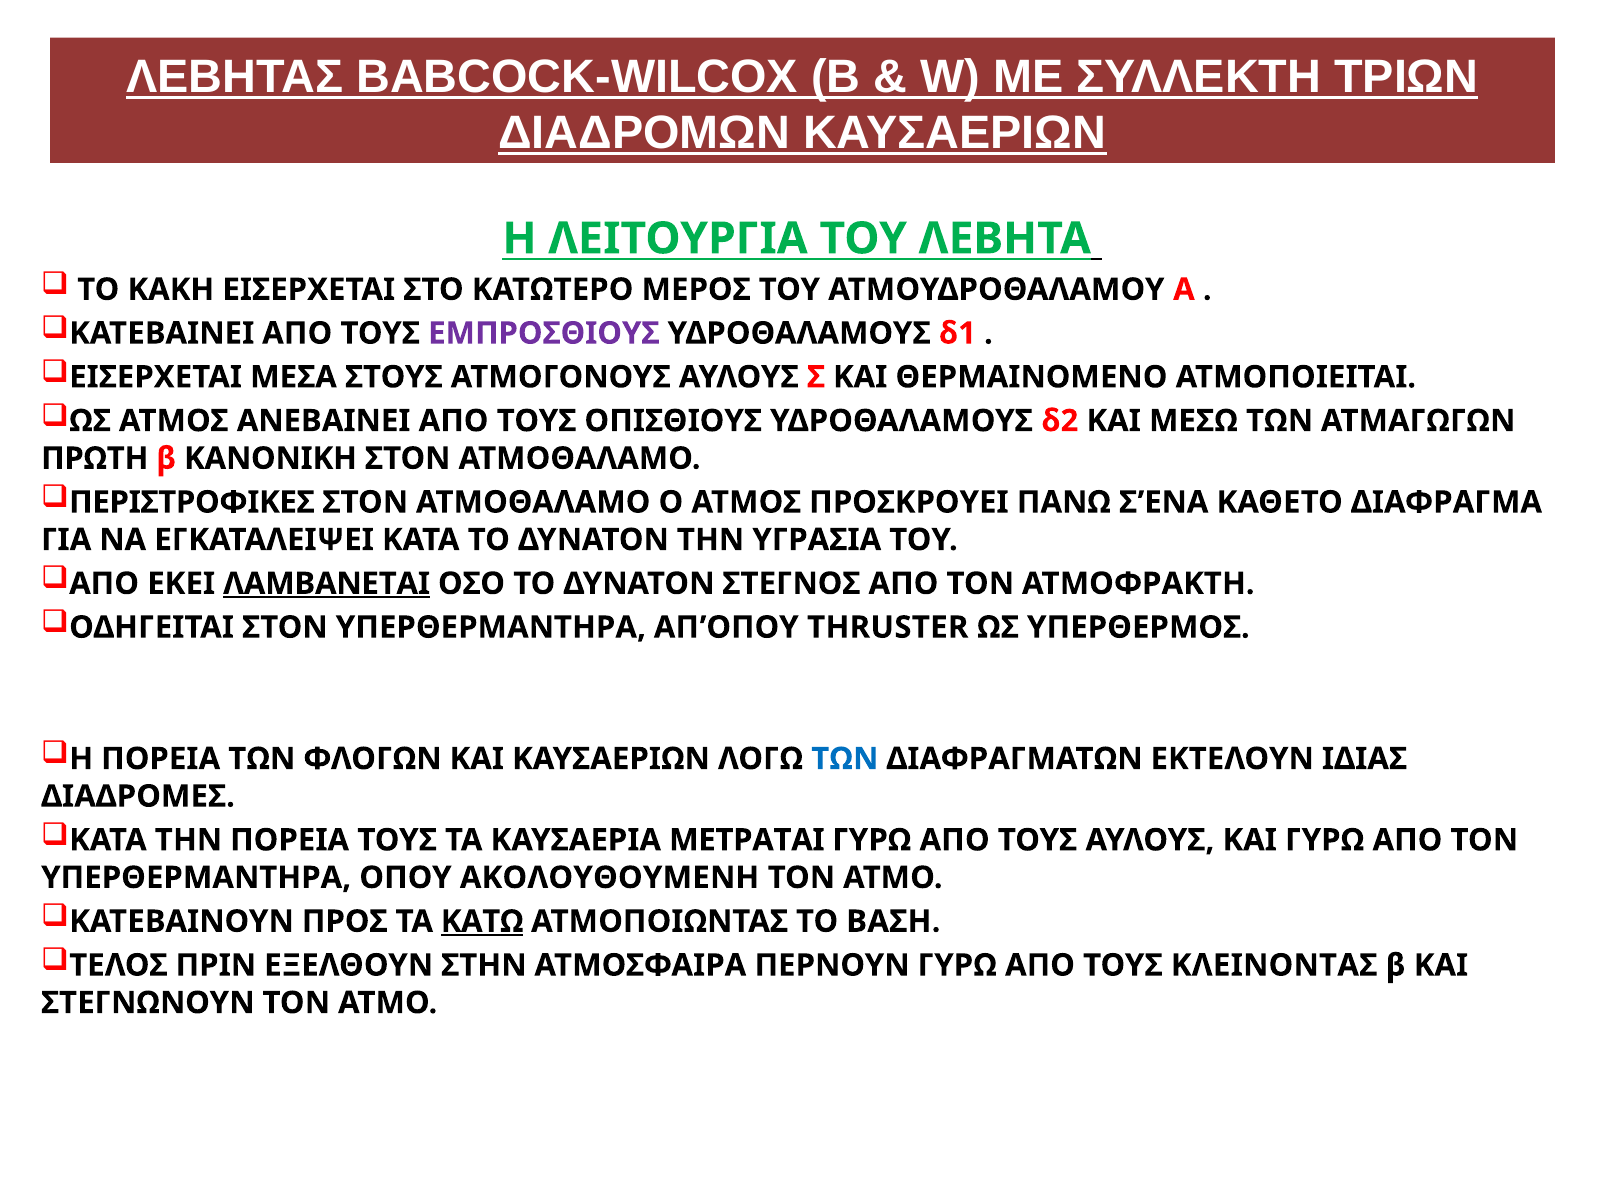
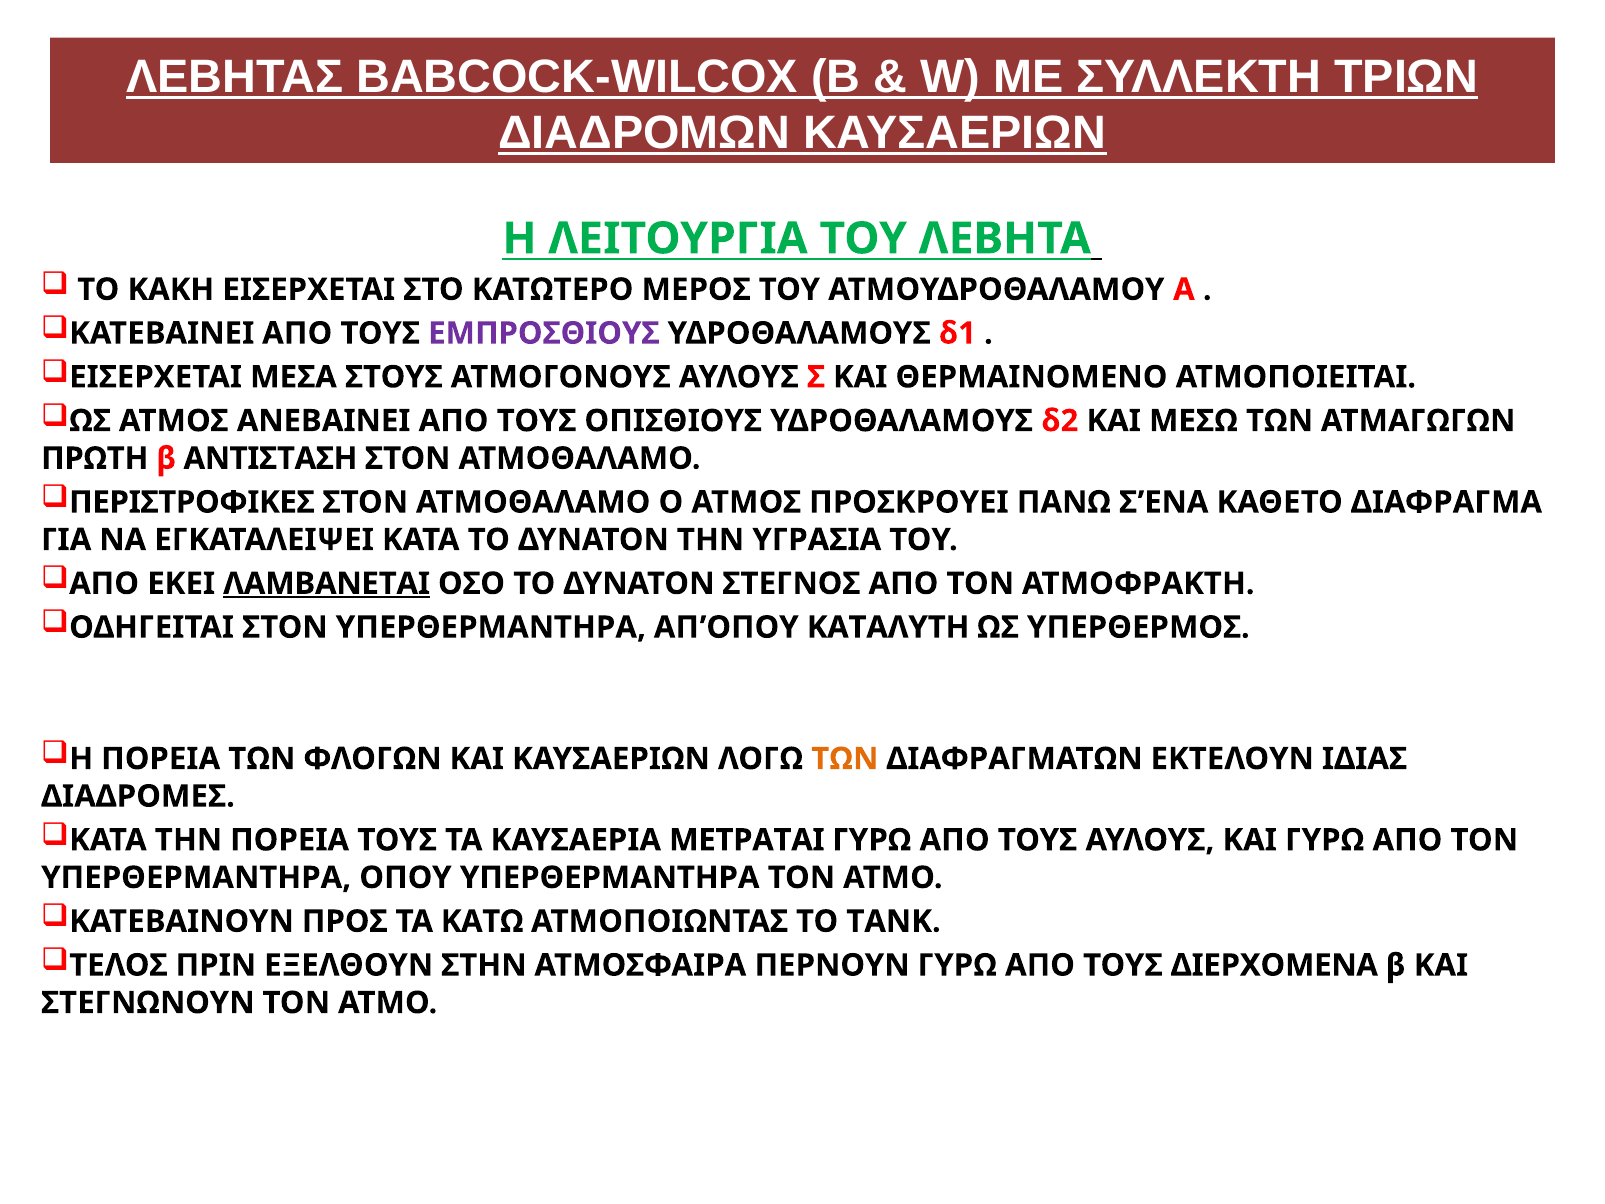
ΚΑΝΟΝΙΚΗ: ΚΑΝΟΝΙΚΗ -> ΑΝΤΙΣΤΑΣΗ (271, 458)
THRUSTER: THRUSTER -> ΚΑΤΑΛΥΤΗ (888, 627)
ΤΩΝ colour: blue -> orange (845, 759)
ΟΠΟΥ ΑΚΟΛΟΥΘΟΥΜΕΝΗ: ΑΚΟΛΟΥΘΟΥΜΕΝΗ -> ΥΠΕΡΘΕΡΜΑΝΤΗΡΑ (610, 878)
ΚΑΤΩ underline: present -> none (482, 921)
ΒΑΣΗ: ΒΑΣΗ -> TANK (894, 921)
ΚΛΕΙΝΟΝΤΑΣ: ΚΛΕΙΝΟΝΤΑΣ -> ΔΙΕΡΧΟΜΕΝΑ (1274, 965)
